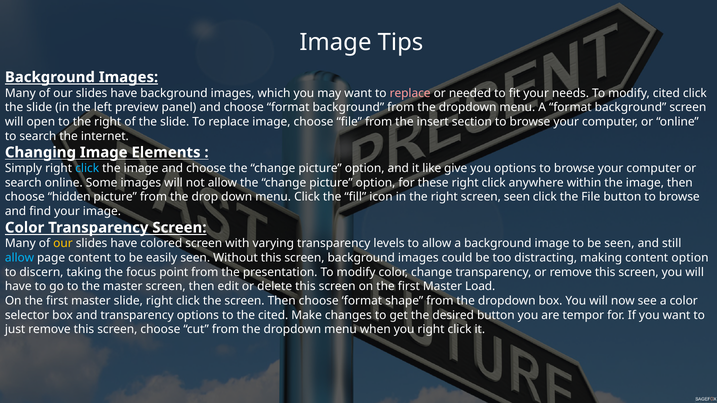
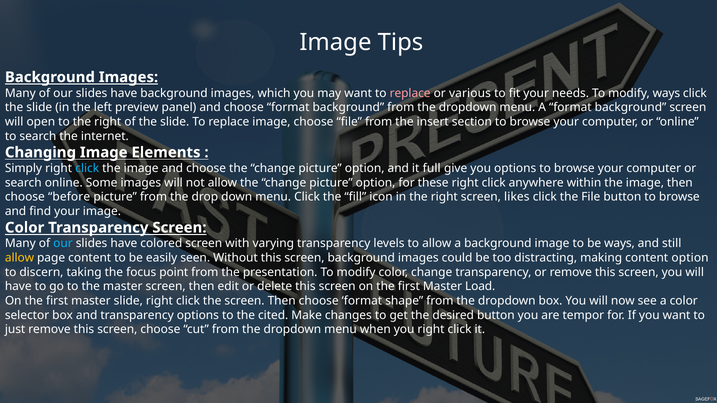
needed: needed -> various (470, 93)
modify cited: cited -> ways (666, 93)
like: like -> full (432, 168)
hidden: hidden -> before (69, 197)
screen seen: seen -> likes (517, 197)
our colour: yellow -> light blue (63, 244)
be seen: seen -> ways (619, 244)
allow colour: light blue -> yellow (20, 258)
